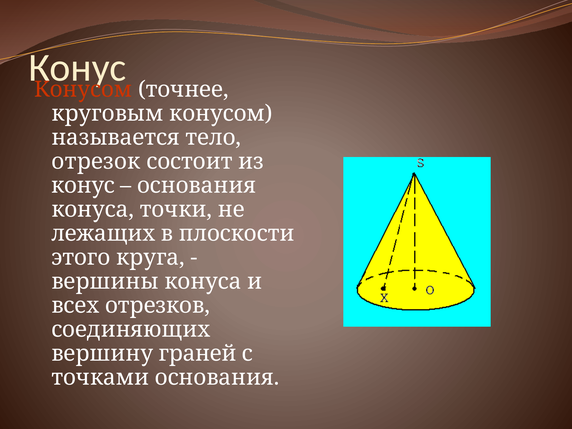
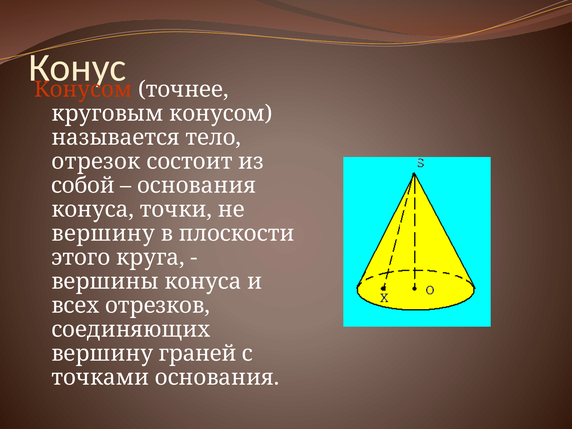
конус: конус -> собой (83, 185)
лежащих: лежащих -> вершину (103, 233)
